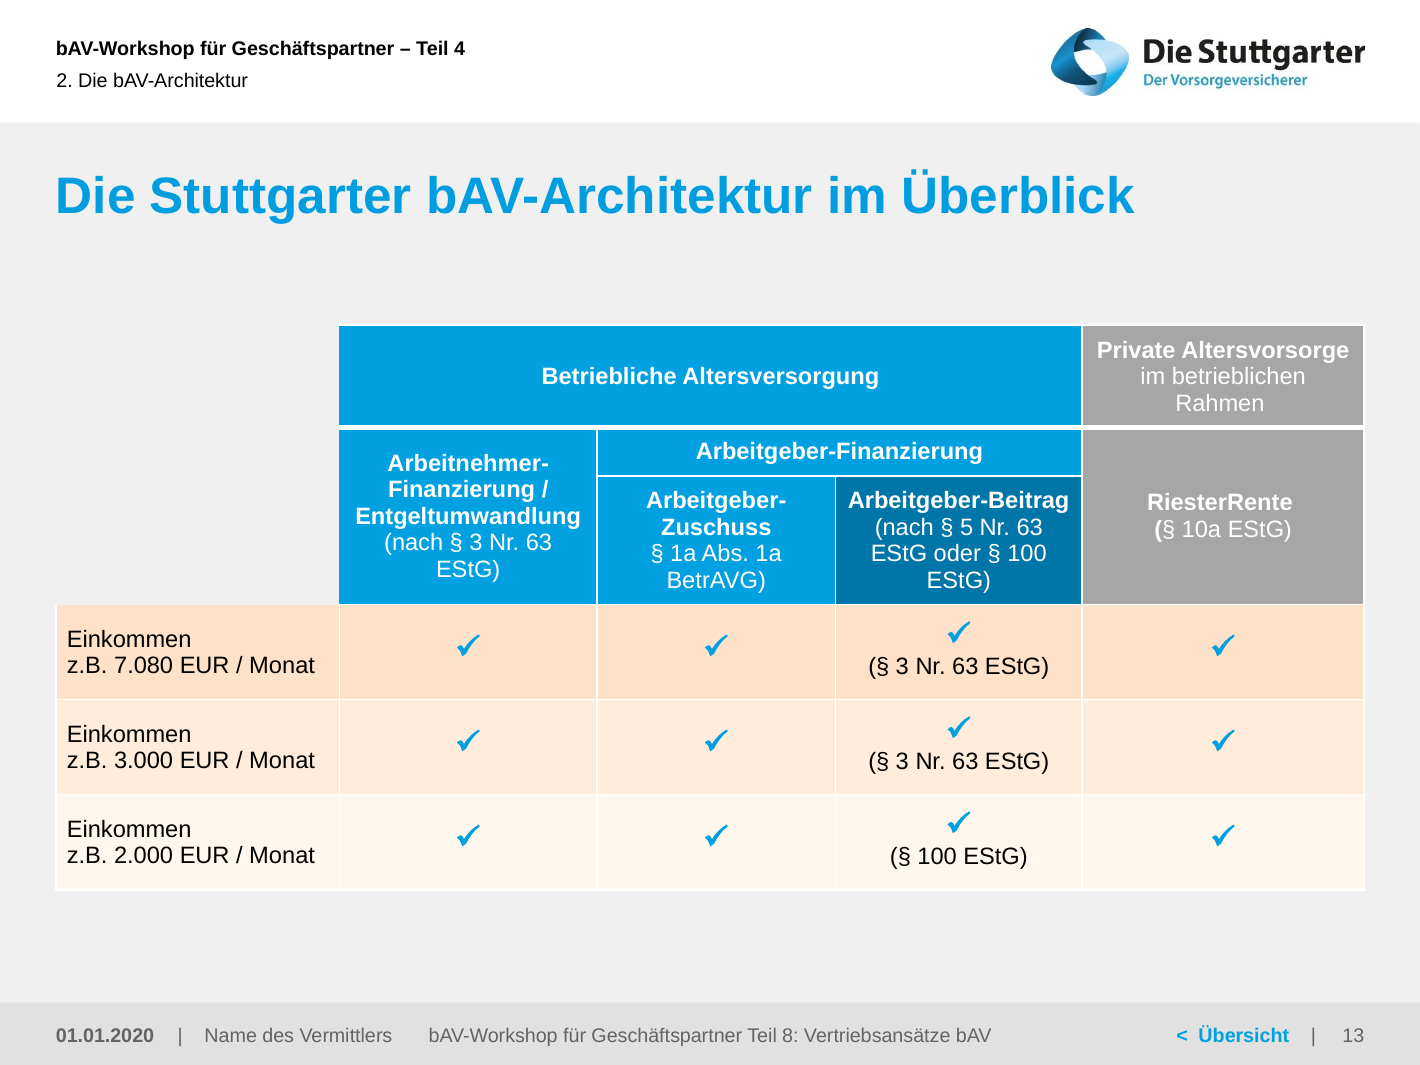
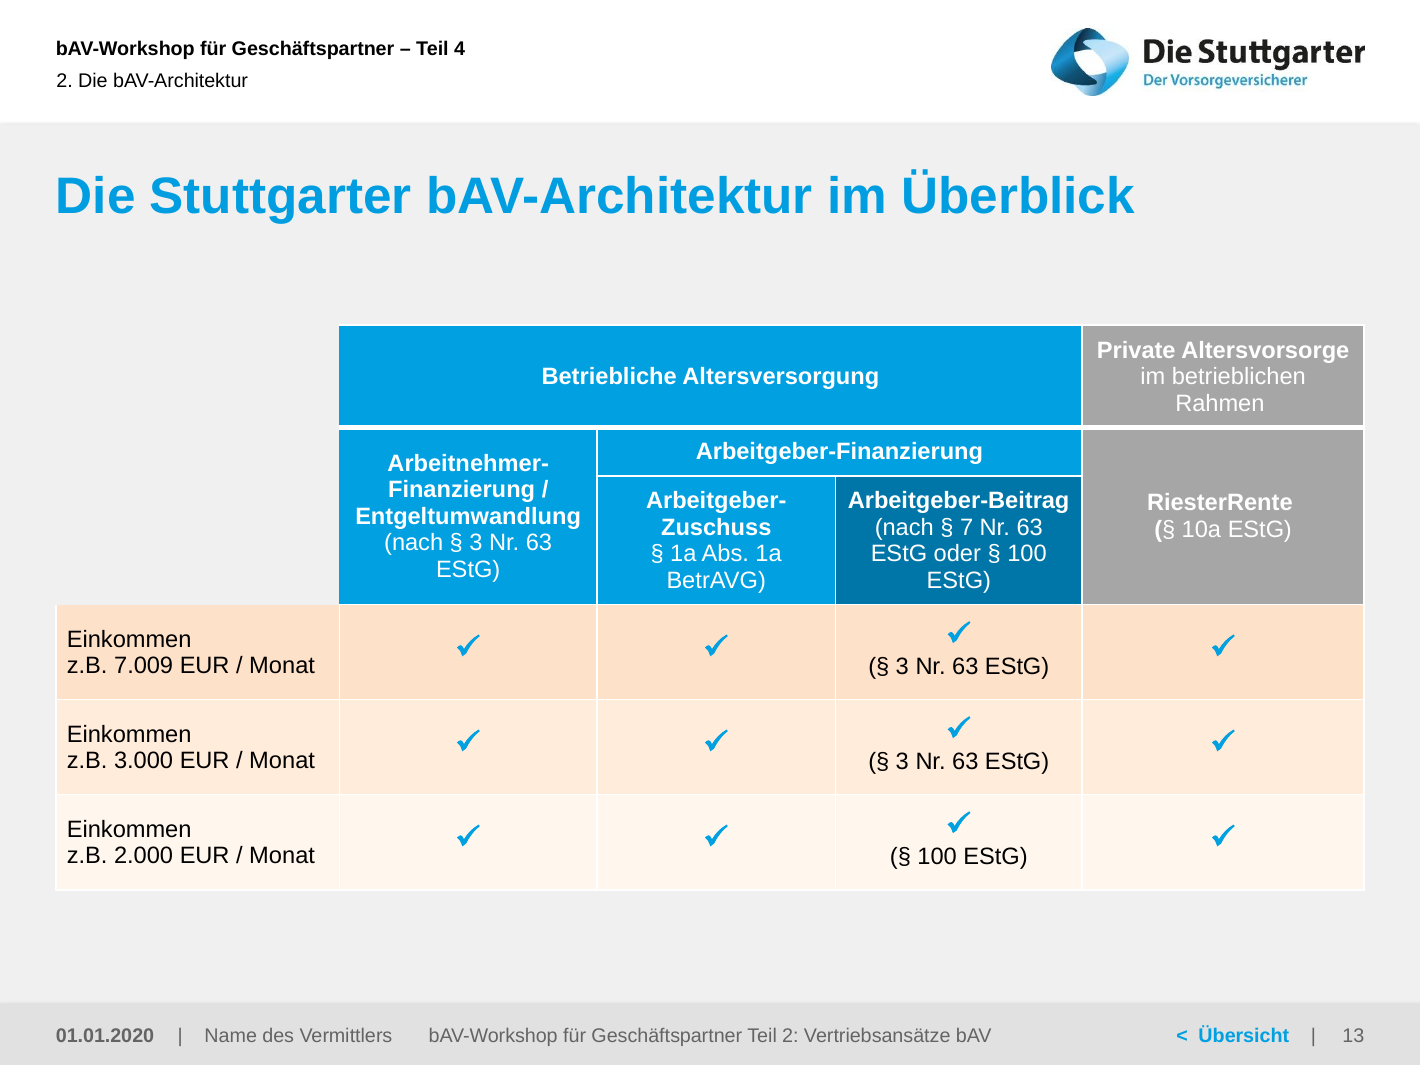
5: 5 -> 7 (967, 528)
7.080: 7.080 -> 7.009 (144, 666)
Teil 8: 8 -> 2 (790, 1036)
